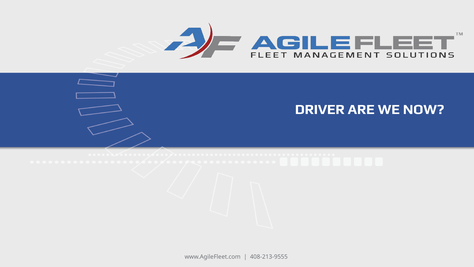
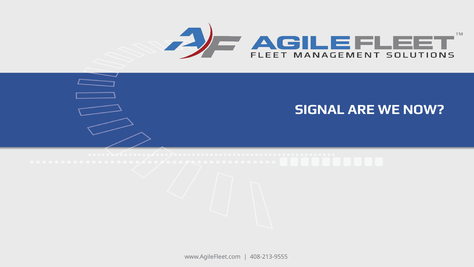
DRIVER: DRIVER -> SIGNAL (320, 109)
